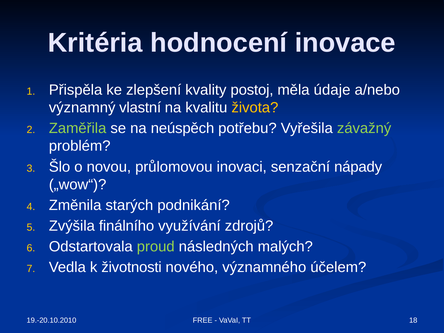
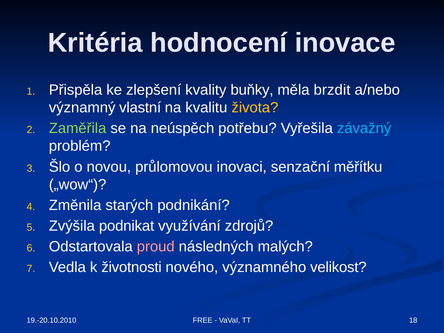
postoj: postoj -> buňky (252, 90)
údaje: údaje -> brzdit (332, 90)
závažný colour: light green -> light blue (364, 128)
nápady: nápady -> měřítku (358, 167)
finálního: finálního -> podnikat (127, 226)
proud colour: light green -> pink (156, 247)
účelem: účelem -> velikost (338, 267)
